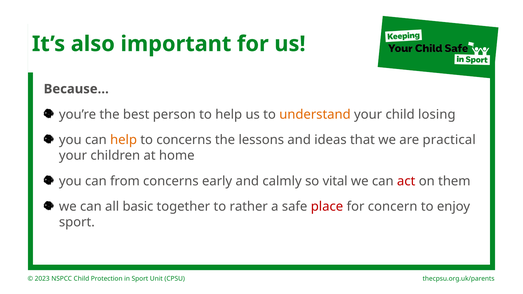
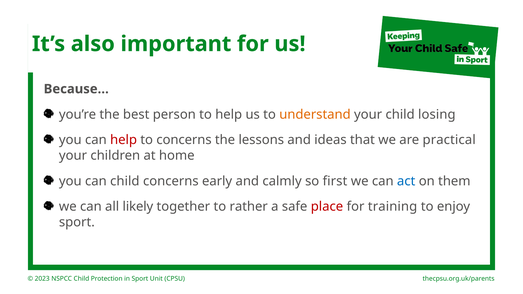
help colour: orange -> red (124, 140)
can from: from -> child (125, 181)
vital: vital -> first (335, 181)
act colour: red -> blue (406, 181)
basic: basic -> likely (138, 207)
concern: concern -> training (393, 207)
